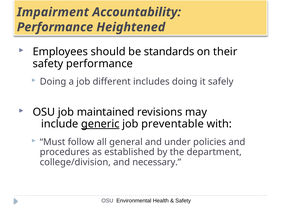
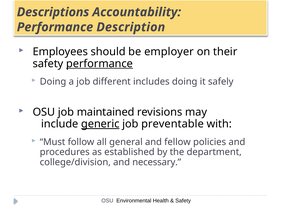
Impairment: Impairment -> Descriptions (53, 12)
Heightened: Heightened -> Description (131, 27)
standards: standards -> employer (169, 52)
performance underline: none -> present (100, 64)
under: under -> fellow (177, 142)
